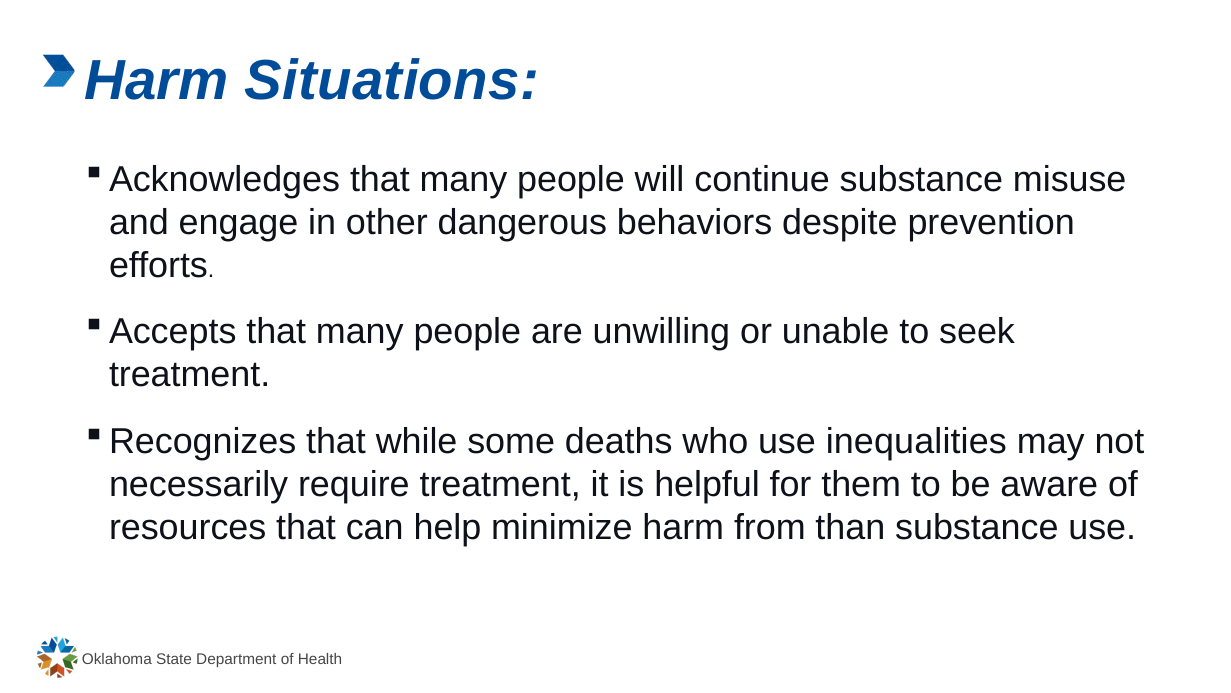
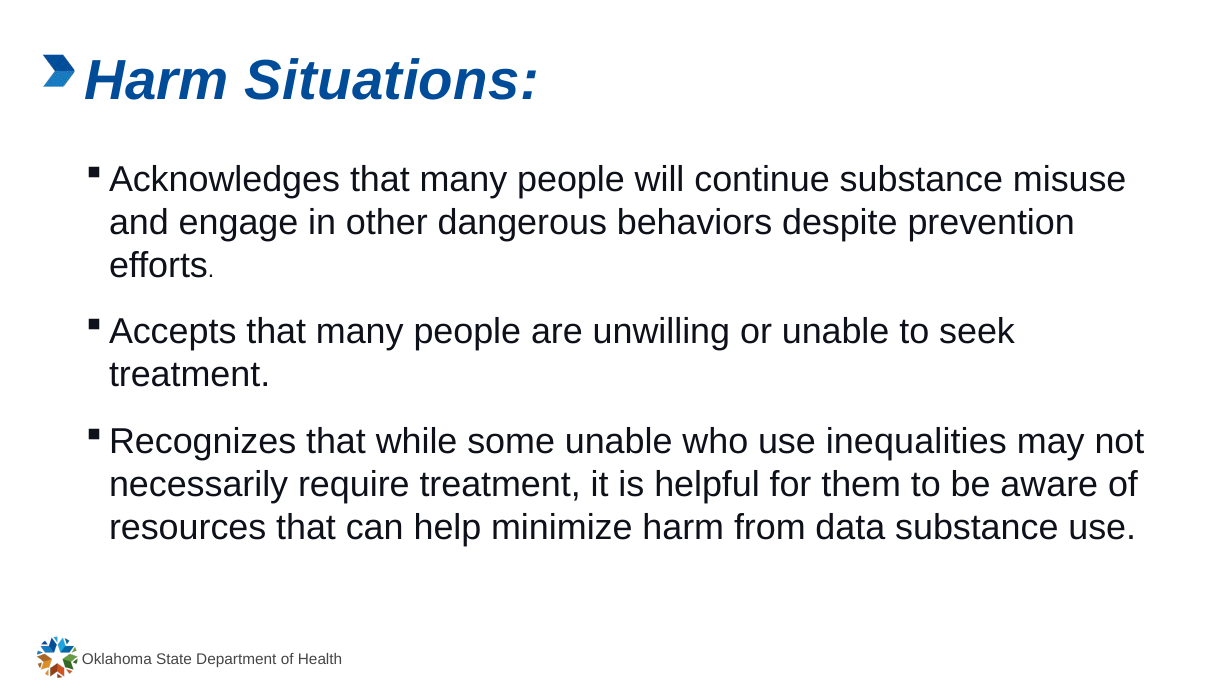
some deaths: deaths -> unable (619, 441)
than: than -> data (850, 527)
